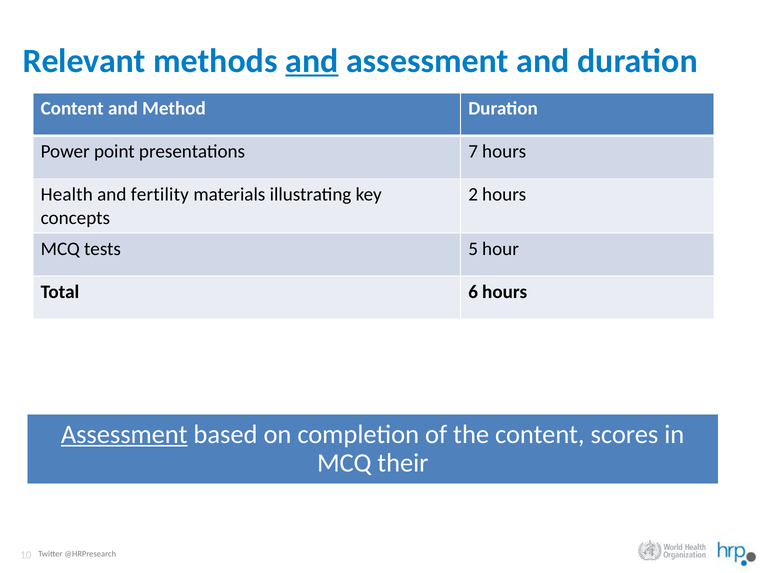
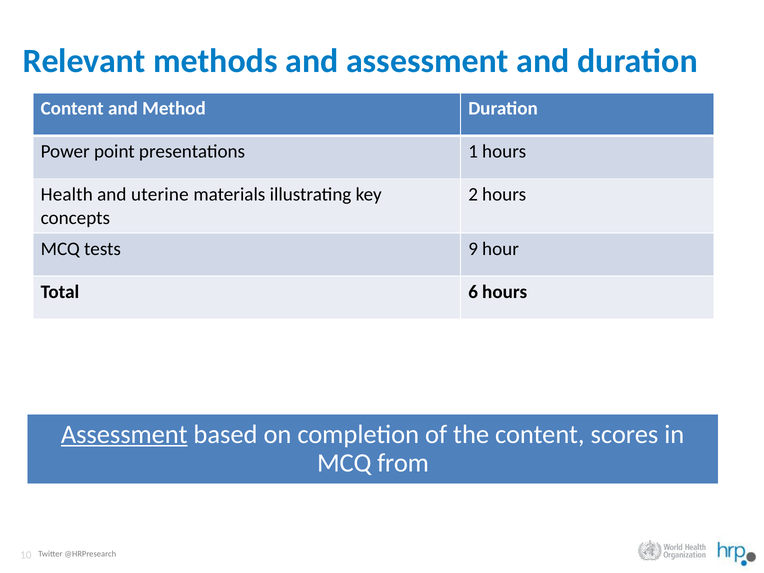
and underline: present -> none (312, 61)
7: 7 -> 1 (473, 152)
fertility: fertility -> uterine (160, 194)
5: 5 -> 9 (473, 249)
their: their -> from (403, 463)
